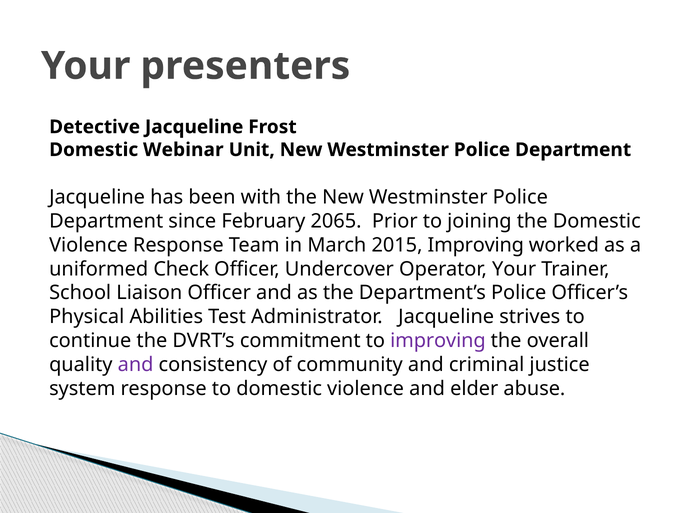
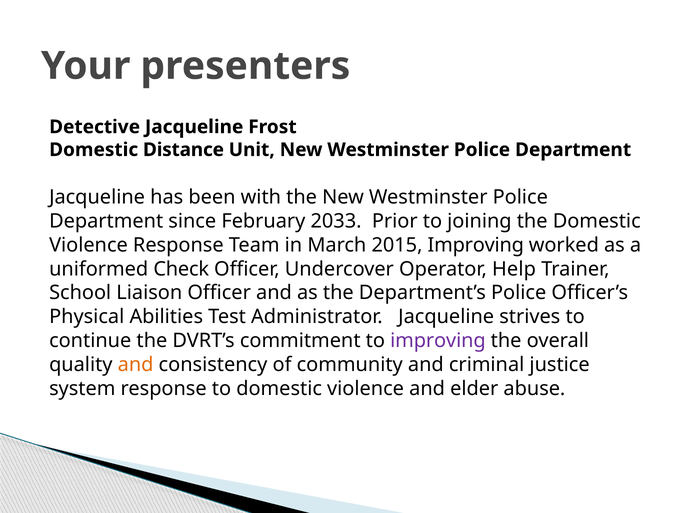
Webinar: Webinar -> Distance (183, 150)
2065: 2065 -> 2033 (336, 221)
Operator Your: Your -> Help (514, 269)
and colour: purple -> orange (136, 365)
